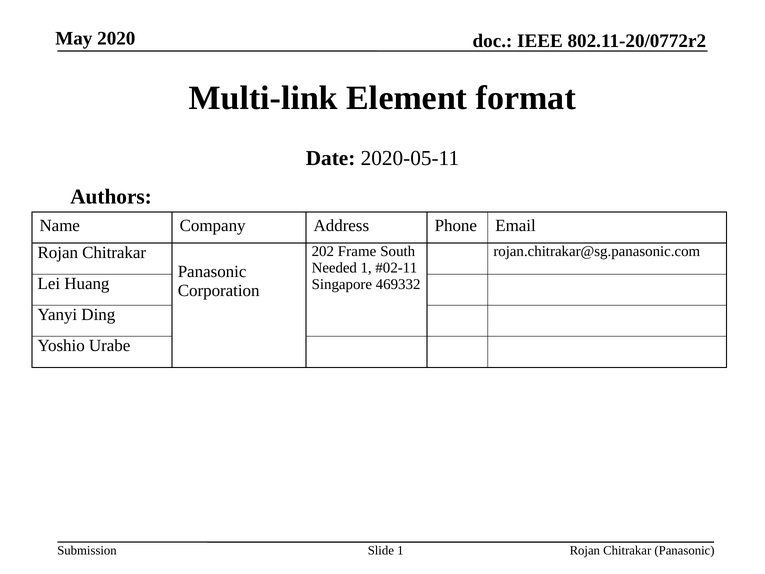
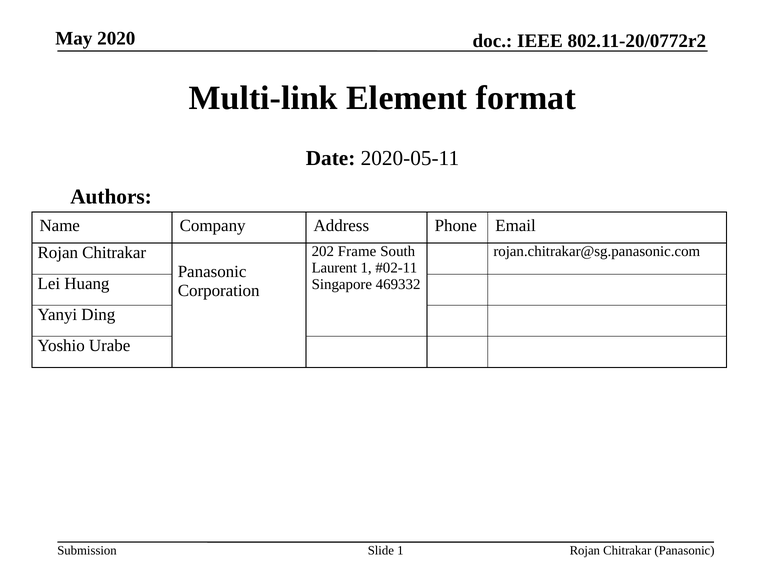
Needed: Needed -> Laurent (334, 268)
